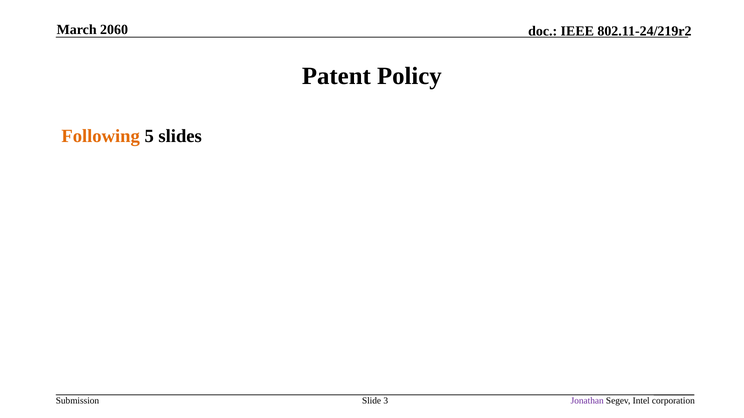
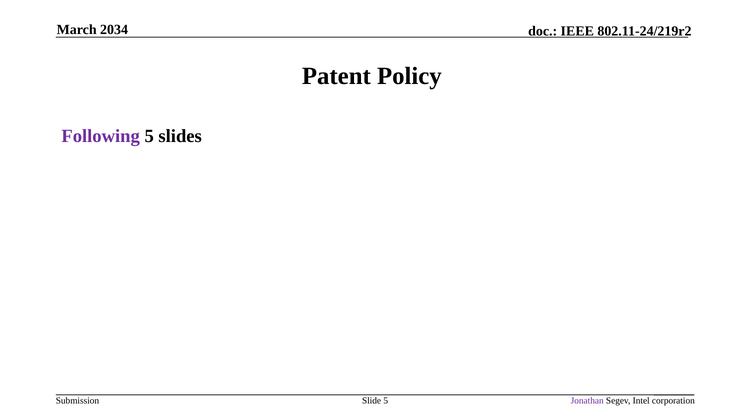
2060: 2060 -> 2034 (114, 30)
Following colour: orange -> purple (101, 136)
Slide 3: 3 -> 5 (386, 401)
